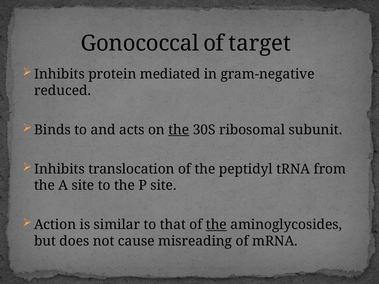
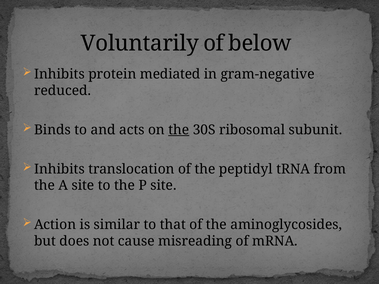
Gonococcal: Gonococcal -> Voluntarily (140, 43)
target: target -> below (260, 43)
the underline: present -> none (216, 225)
